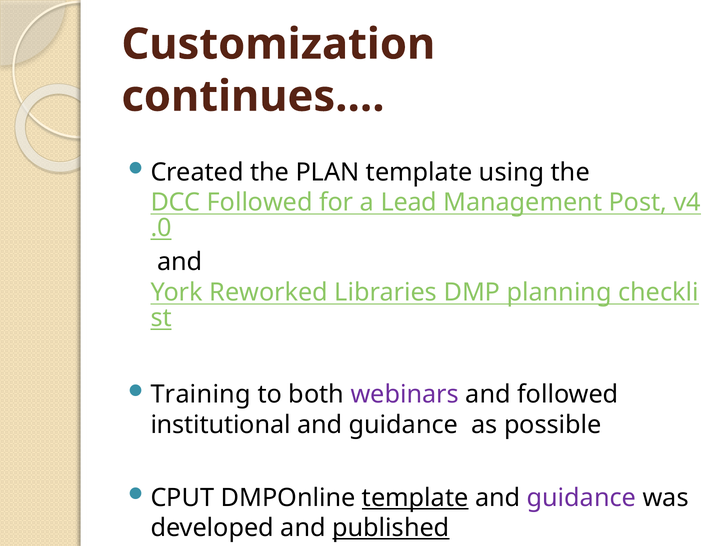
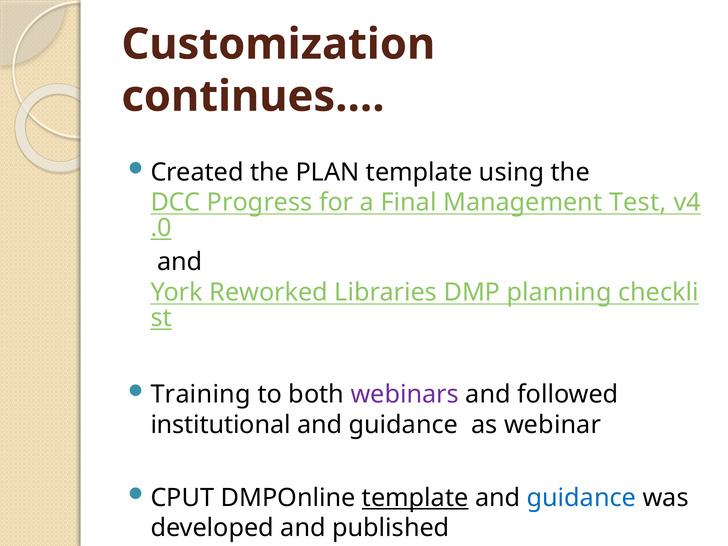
DCC Followed: Followed -> Progress (260, 203)
Lead: Lead -> Final (409, 203)
Post: Post -> Test (638, 203)
possible: possible -> webinar (553, 425)
guidance colour: purple -> blue (581, 498)
published underline: present -> none (391, 528)
